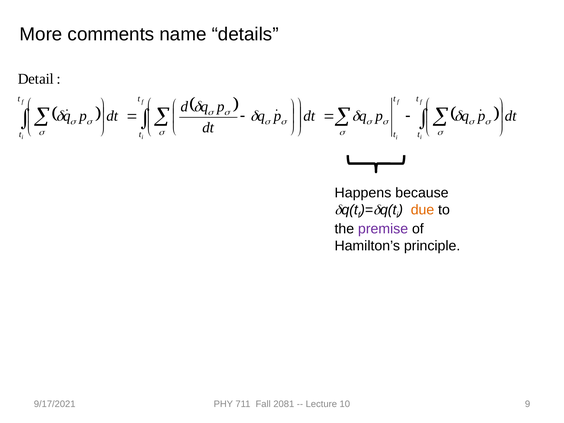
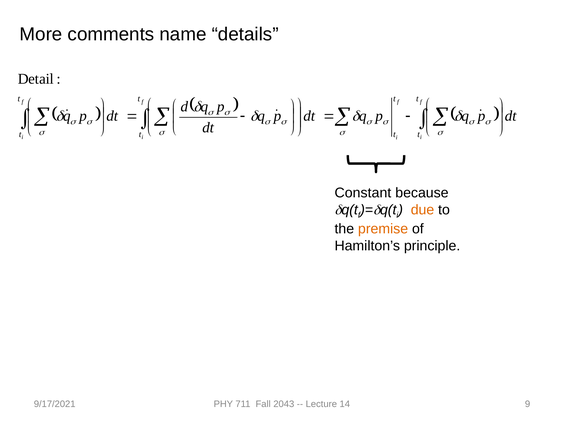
Happens: Happens -> Constant (363, 193)
premise colour: purple -> orange (383, 229)
2081: 2081 -> 2043 (284, 404)
10: 10 -> 14 (345, 404)
